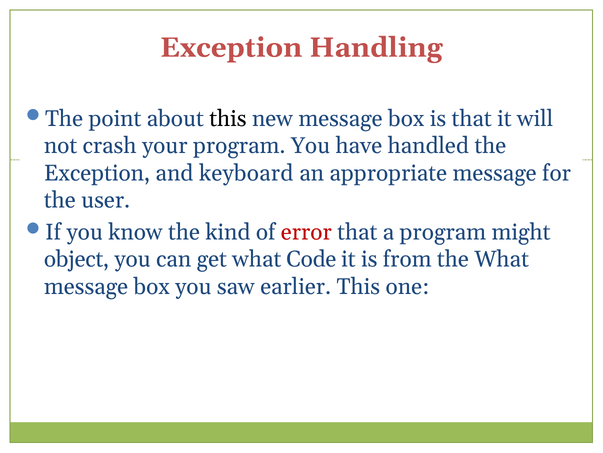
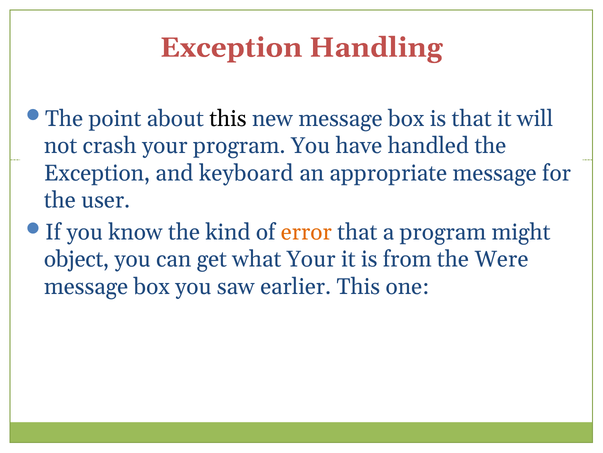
error colour: red -> orange (306, 232)
what Code: Code -> Your (311, 259)
the What: What -> Were (502, 259)
